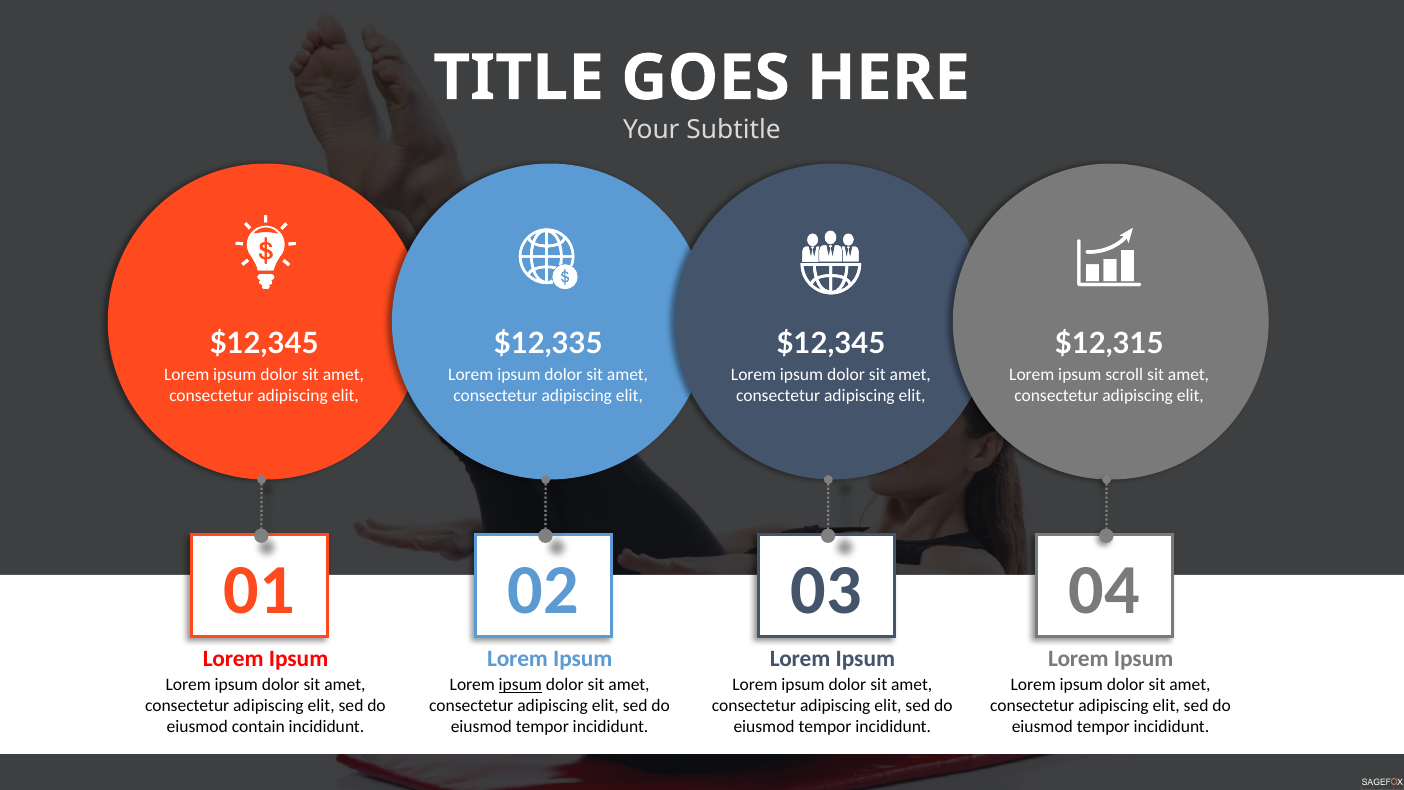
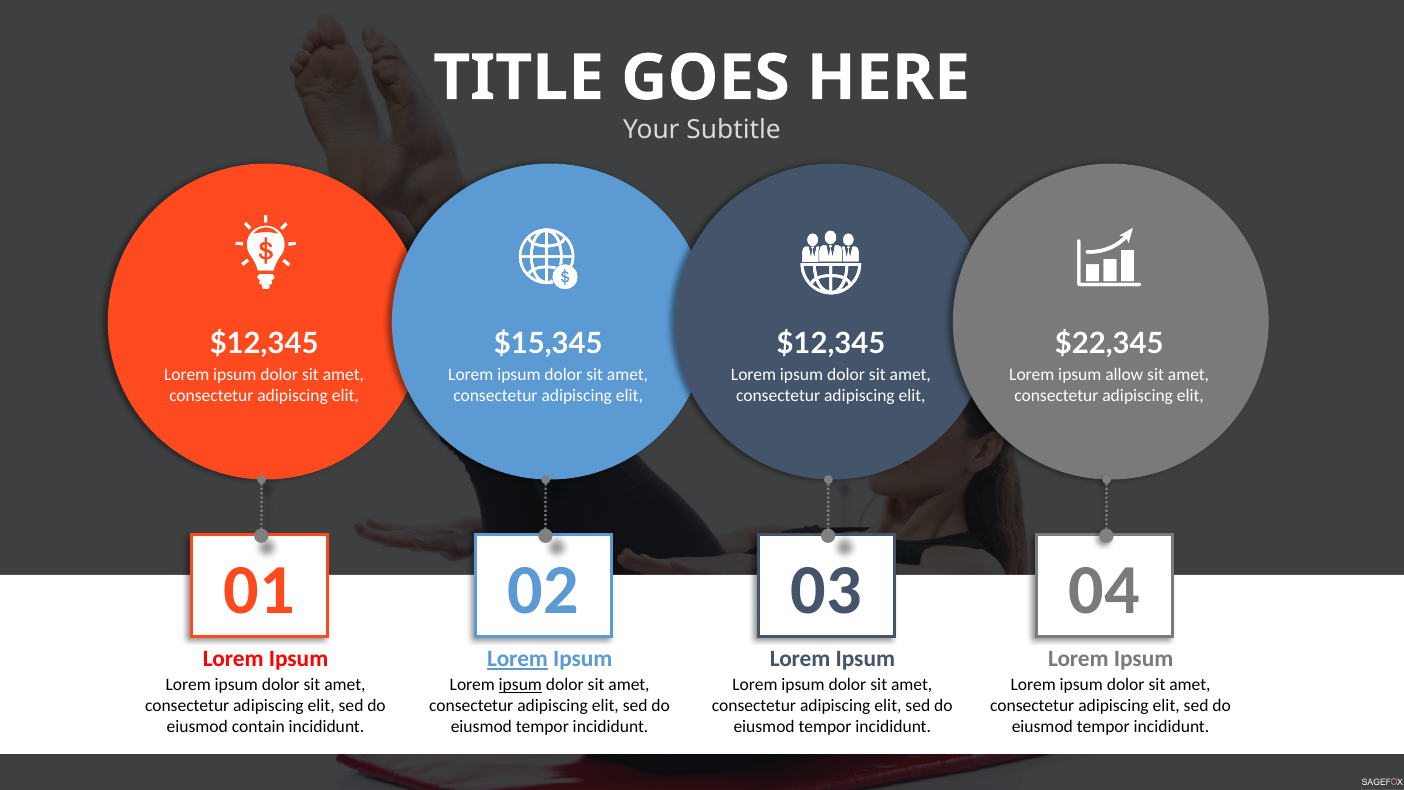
$12,335: $12,335 -> $15,345 (548, 344)
$12,315: $12,315 -> $22,345 (1109, 344)
scroll: scroll -> allow (1124, 375)
Lorem underline: none -> present (518, 659)
